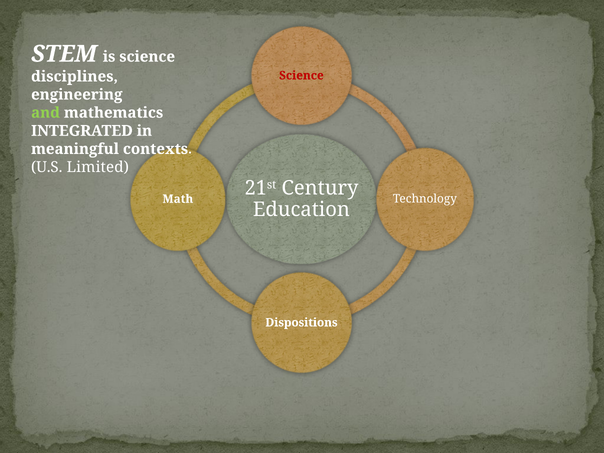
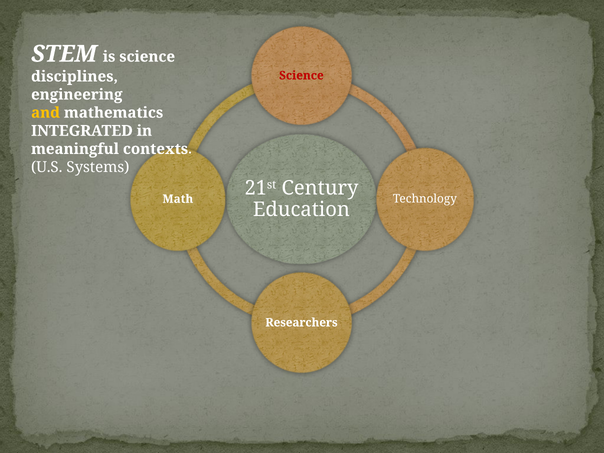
and colour: light green -> yellow (46, 113)
Limited: Limited -> Systems (98, 167)
Dispositions: Dispositions -> Researchers (301, 323)
